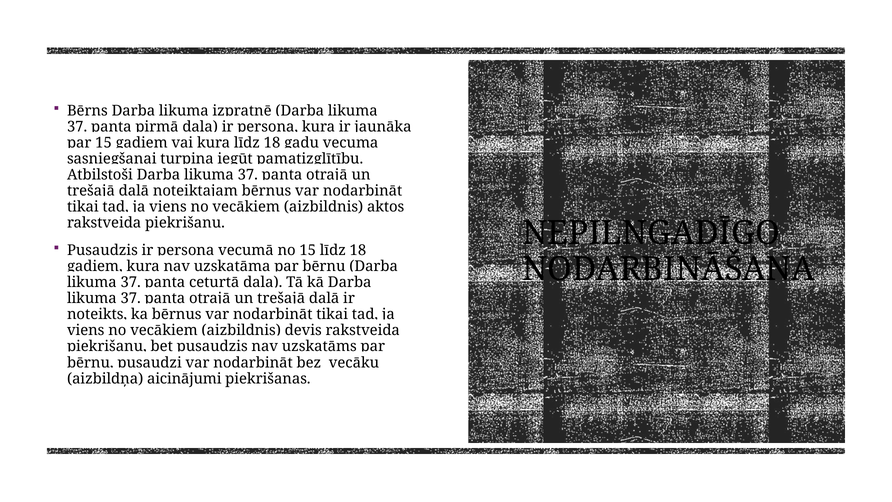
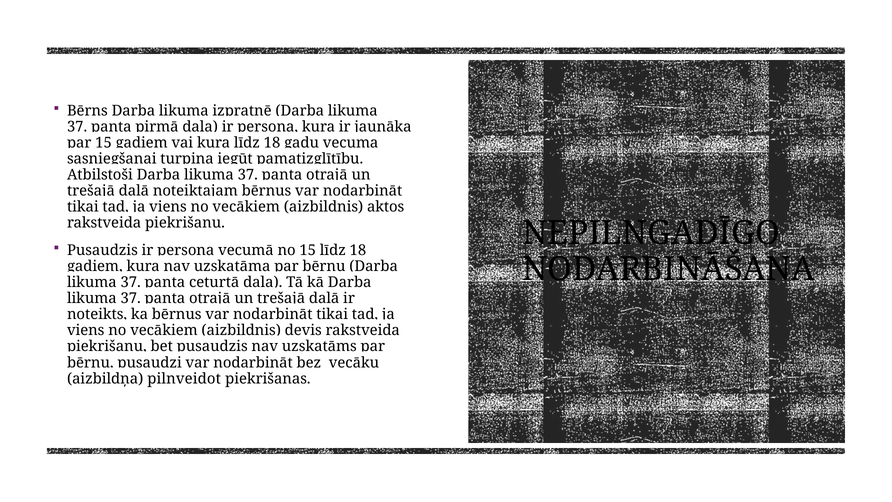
aicinājumi: aicinājumi -> pilnveidot (184, 378)
